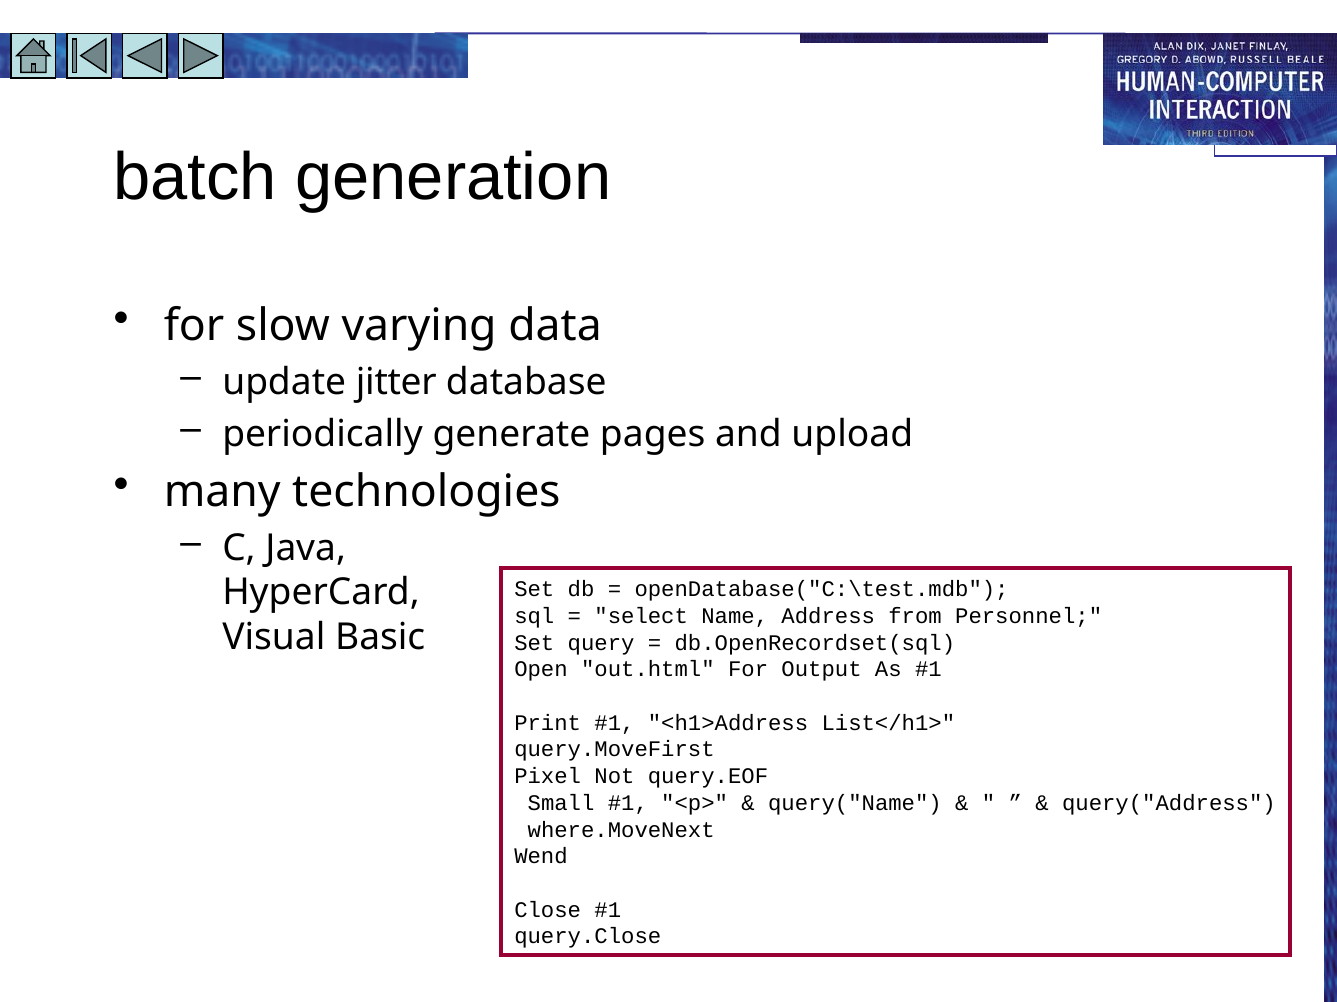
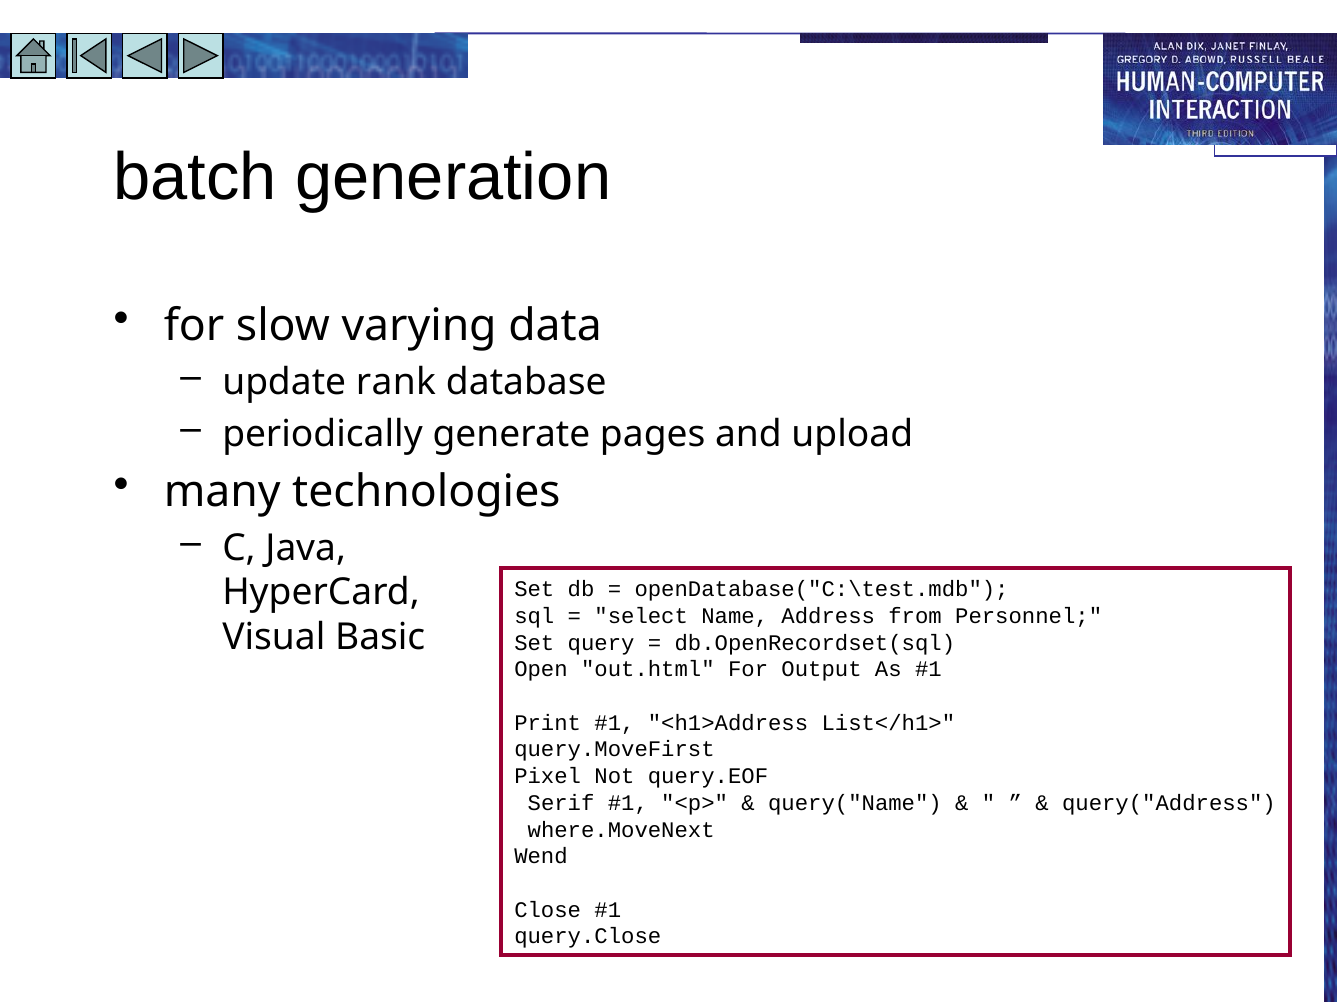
jitter: jitter -> rank (396, 382)
Small: Small -> Serif (561, 804)
